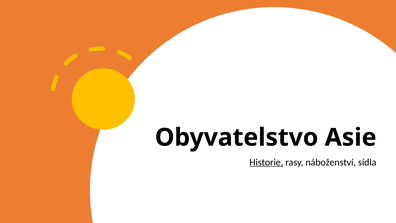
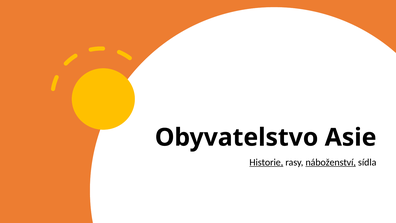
náboženství underline: none -> present (331, 162)
